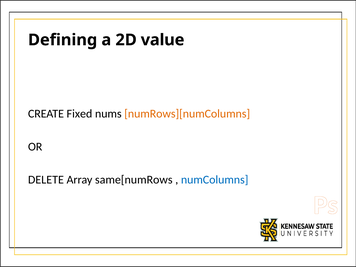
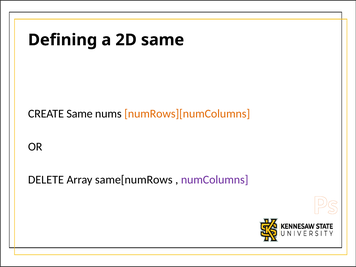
2D value: value -> same (163, 40)
CREATE Fixed: Fixed -> Same (80, 114)
numColumns colour: blue -> purple (215, 180)
